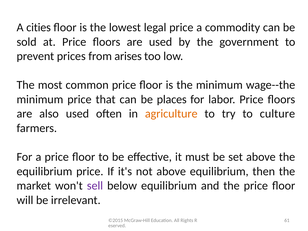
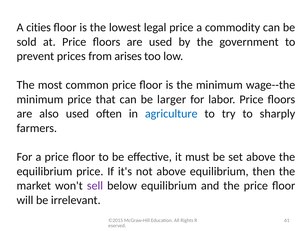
places: places -> larger (172, 99)
agriculture colour: orange -> blue (171, 114)
culture: culture -> sharply (277, 114)
